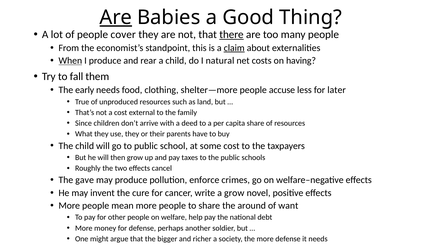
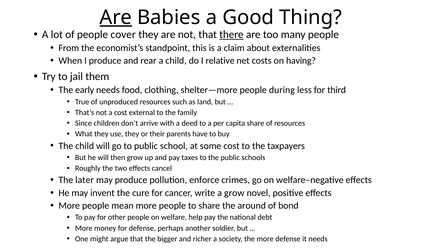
claim underline: present -> none (234, 48)
When underline: present -> none (70, 61)
natural: natural -> relative (220, 61)
fall: fall -> jail (76, 76)
accuse: accuse -> during (282, 90)
later: later -> third (337, 90)
gave: gave -> later (85, 180)
want: want -> bond (288, 205)
